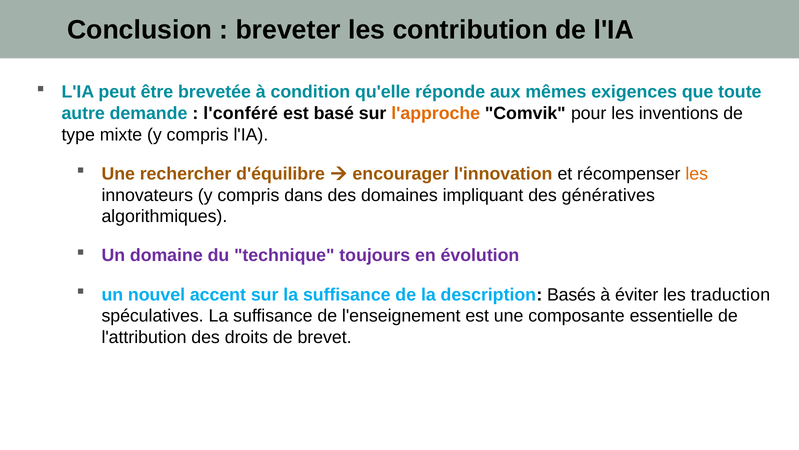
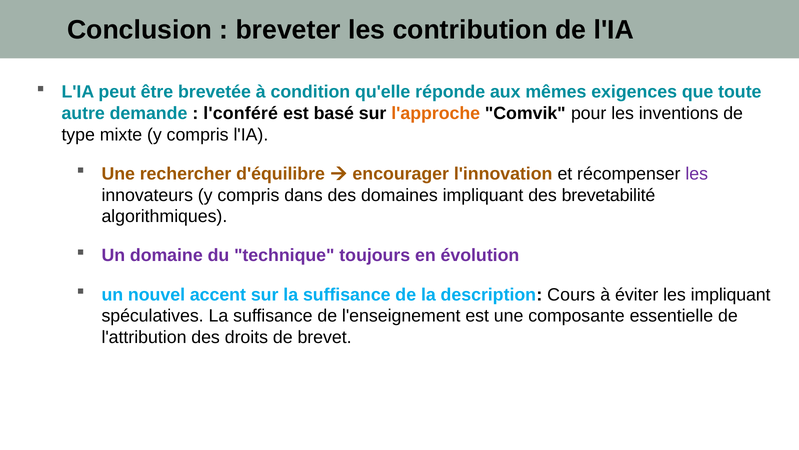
les colour: orange -> purple (697, 174)
génératives: génératives -> brevetabilité (608, 195)
Basés: Basés -> Cours (571, 294)
les traduction: traduction -> impliquant (731, 294)
